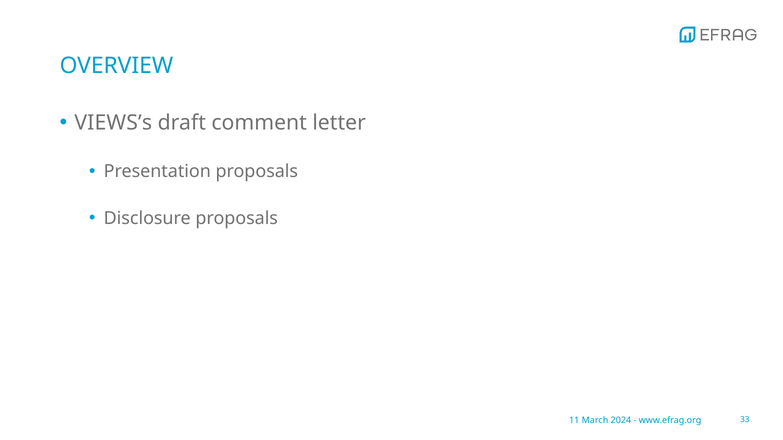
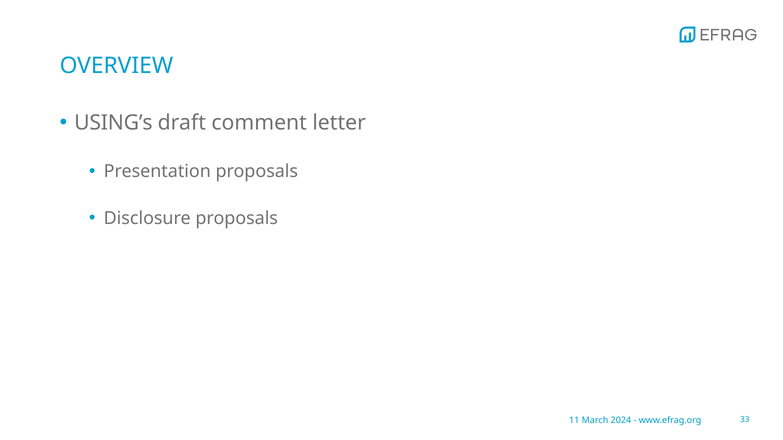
VIEWS’s: VIEWS’s -> USING’s (113, 123)
